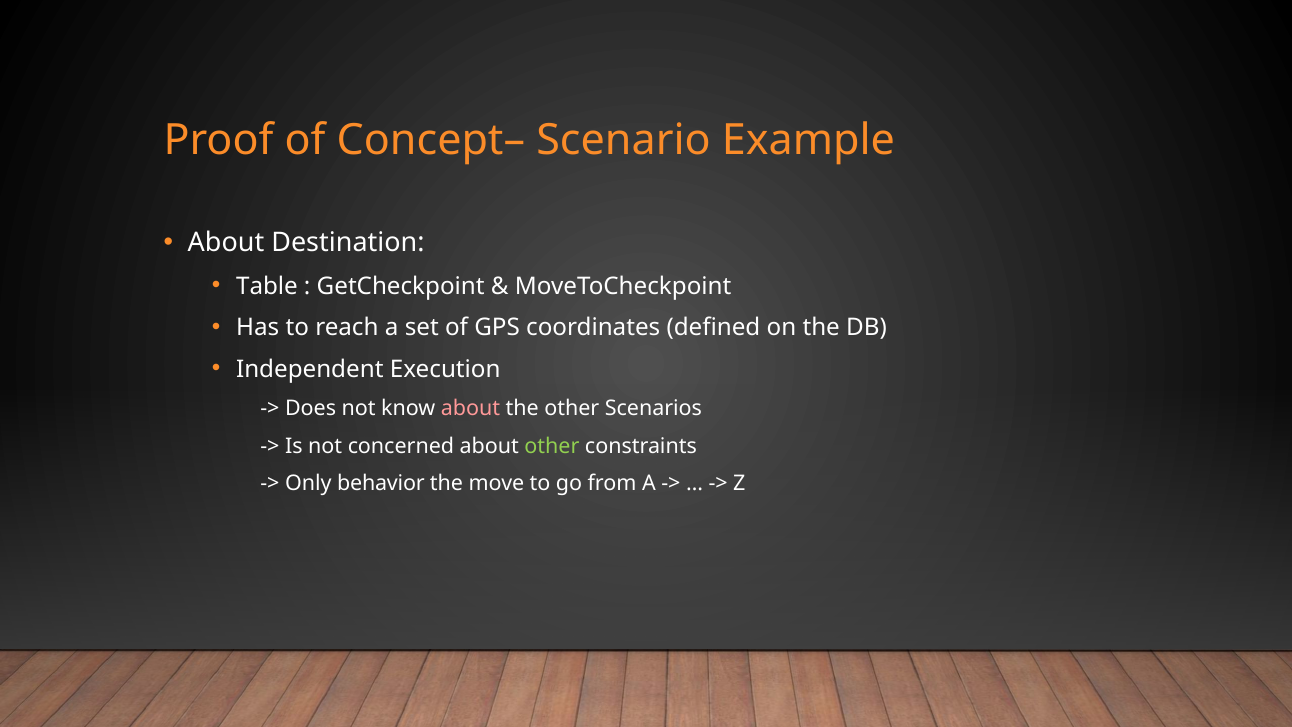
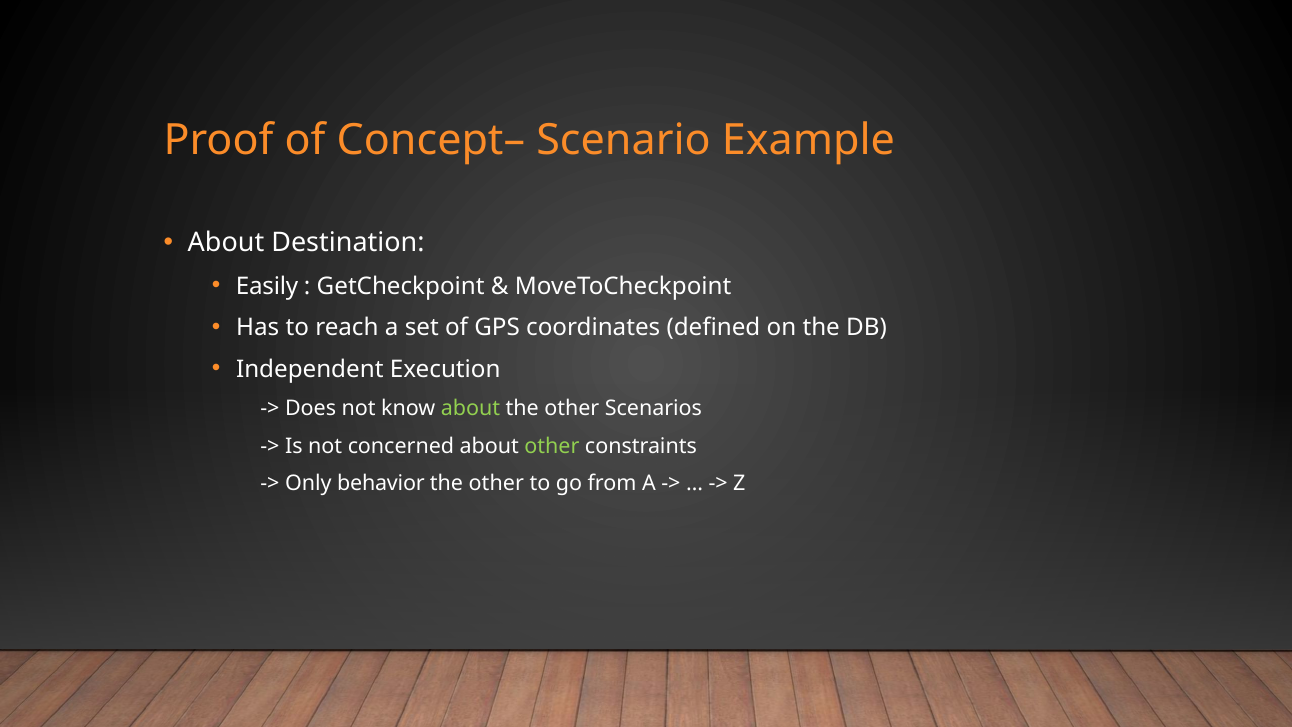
Table: Table -> Easily (267, 286)
about colour: pink -> light green (470, 408)
move: move -> other (496, 484)
